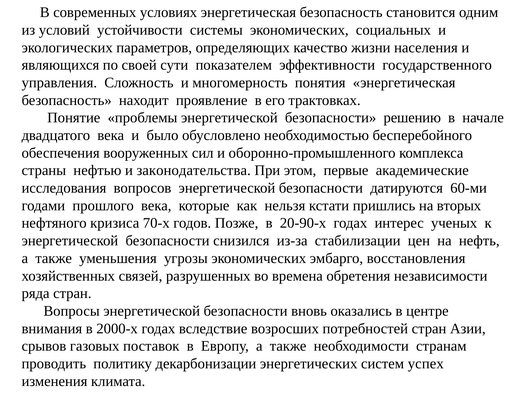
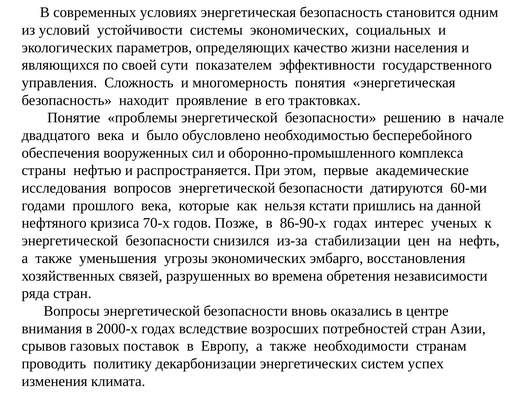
законодательства: законодательства -> распространяется (194, 170)
вторых: вторых -> данной (459, 205)
20-90-х: 20-90-х -> 86-90-х (303, 223)
